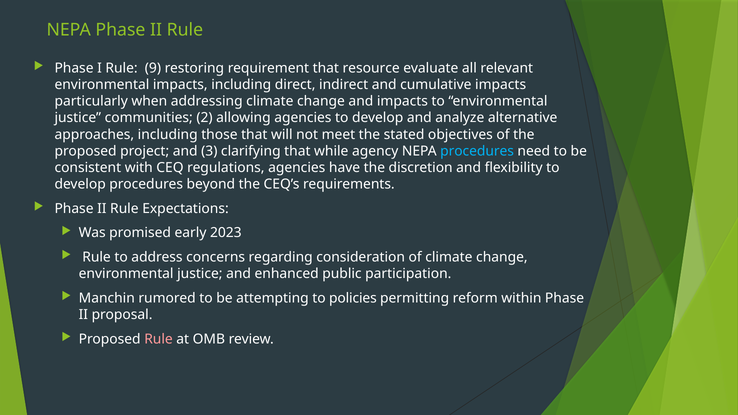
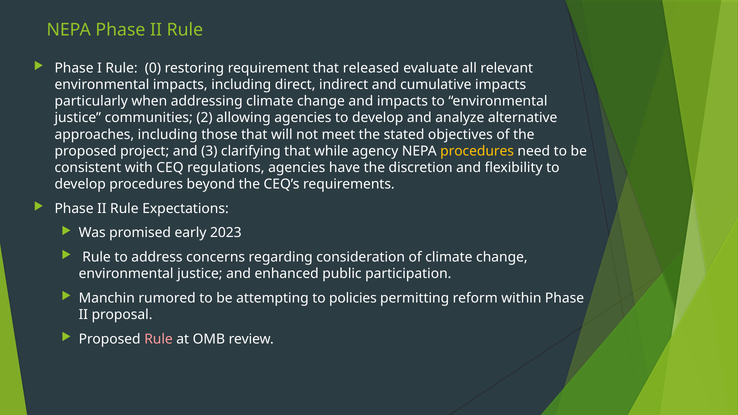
9: 9 -> 0 (153, 68)
resource: resource -> released (371, 68)
procedures colour: light blue -> yellow (477, 151)
